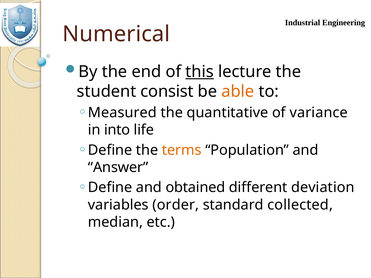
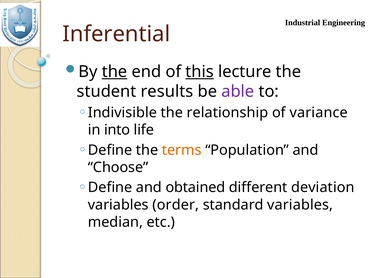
Numerical: Numerical -> Inferential (116, 34)
the underline: none -> present (115, 72)
consist: consist -> results (167, 91)
able colour: orange -> purple (238, 91)
Measured: Measured -> Indivisible (122, 113)
quantitative: quantitative -> relationship (227, 113)
Answer: Answer -> Choose (118, 167)
standard collected: collected -> variables (300, 205)
